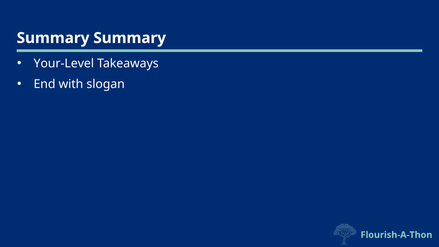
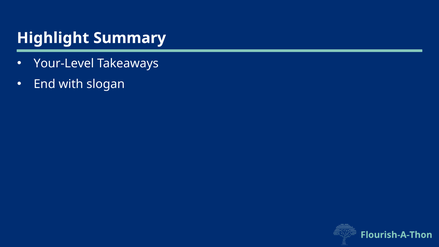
Summary: Summary -> Highlight (53, 38)
